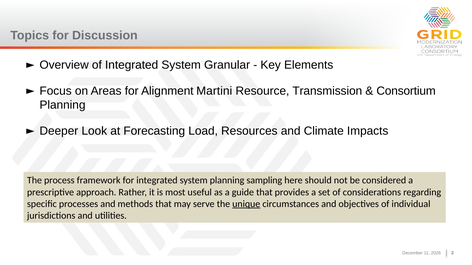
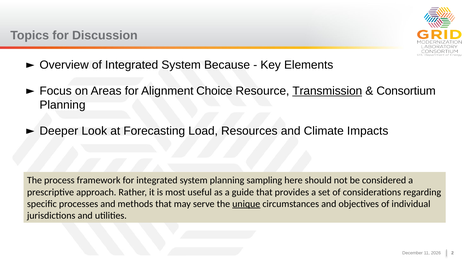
Granular: Granular -> Because (227, 65)
Martini: Martini -> Choice (214, 91)
Transmission underline: none -> present (327, 91)
